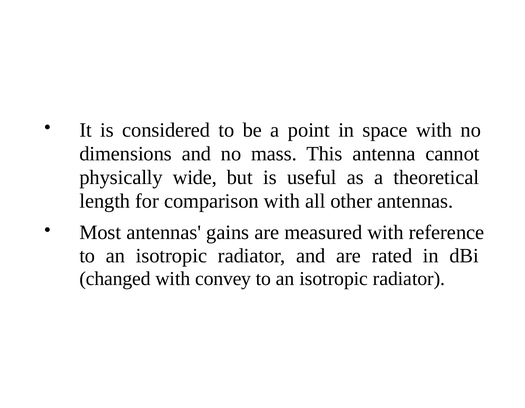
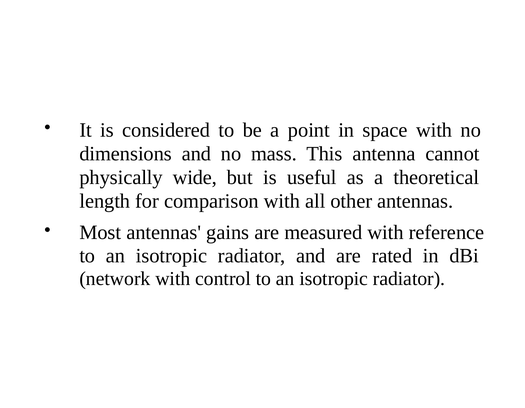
changed: changed -> network (115, 279)
convey: convey -> control (223, 279)
